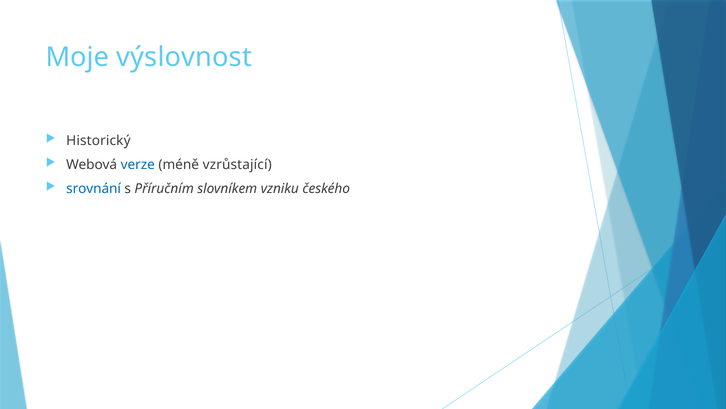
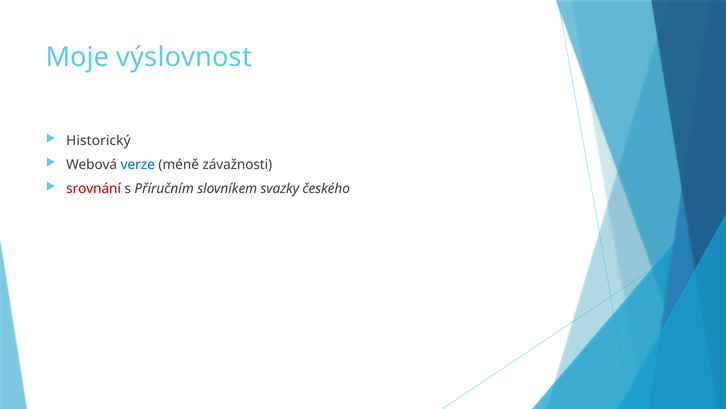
vzrůstající: vzrůstající -> závažnosti (237, 164)
srovnání colour: blue -> red (94, 188)
vzniku: vzniku -> svazky (280, 188)
